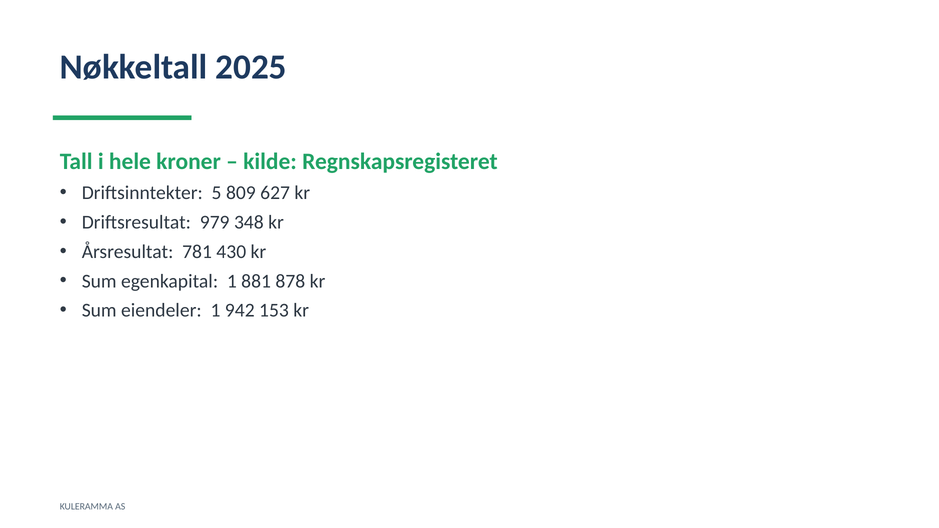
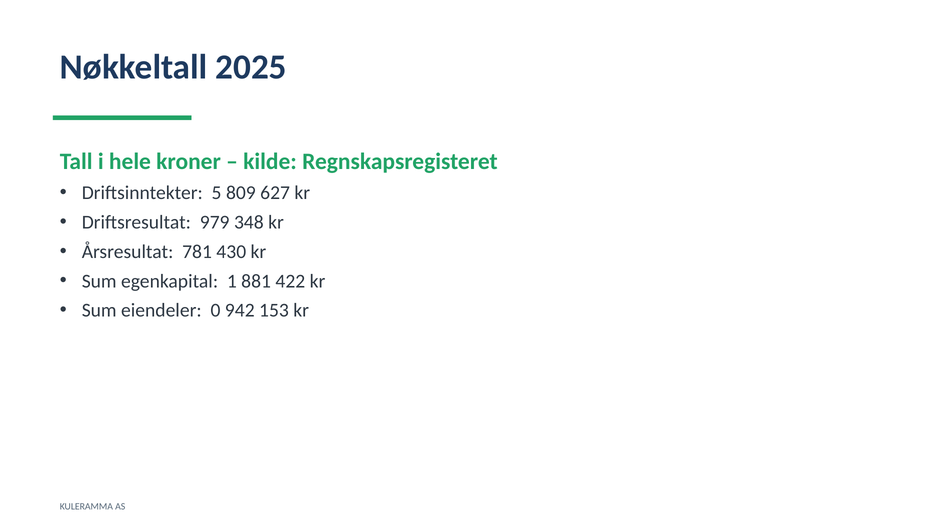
878: 878 -> 422 (290, 281)
eiendeler 1: 1 -> 0 (215, 311)
